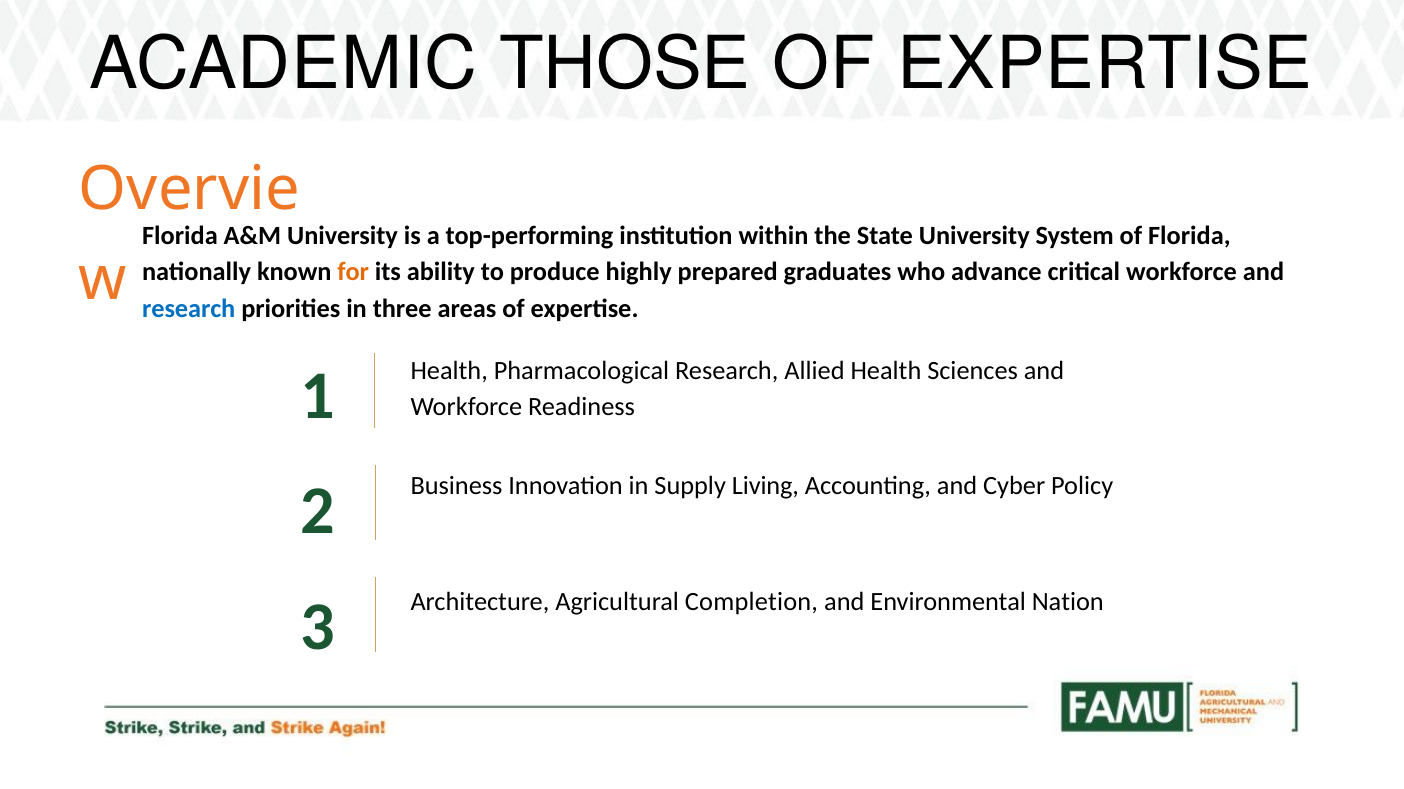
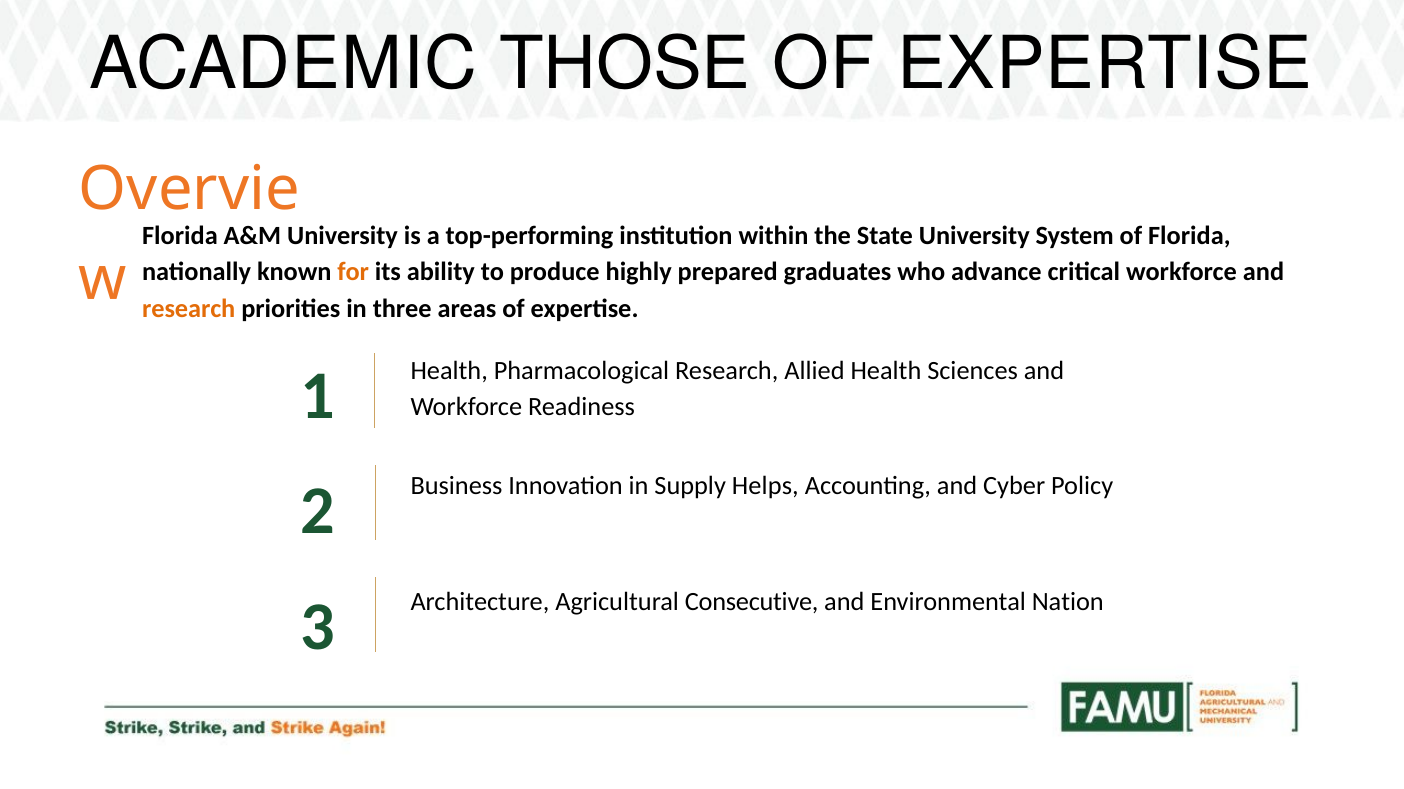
research colour: blue -> orange (189, 309)
Living: Living -> Helps (765, 487)
Completion: Completion -> Consecutive (752, 603)
